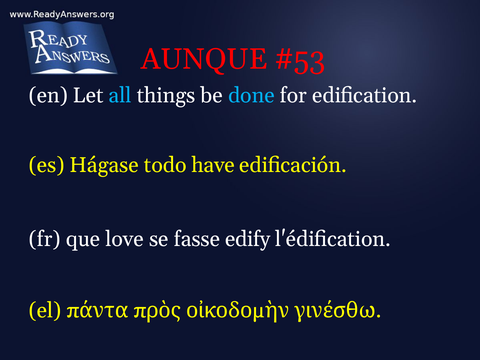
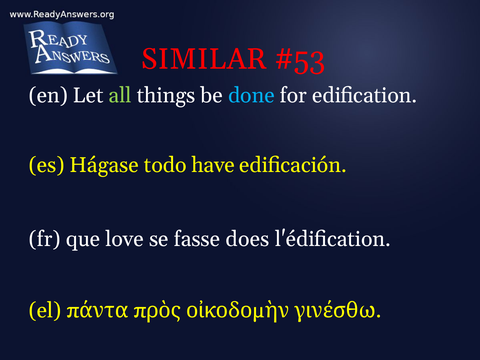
AUNQUE: AUNQUE -> SIMILAR (204, 59)
all colour: light blue -> light green (120, 96)
edify: edify -> does (248, 239)
